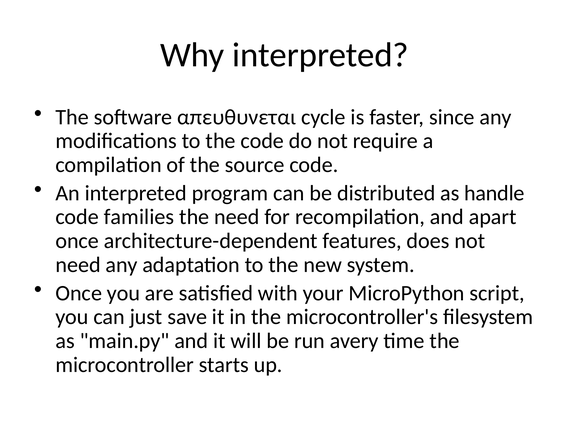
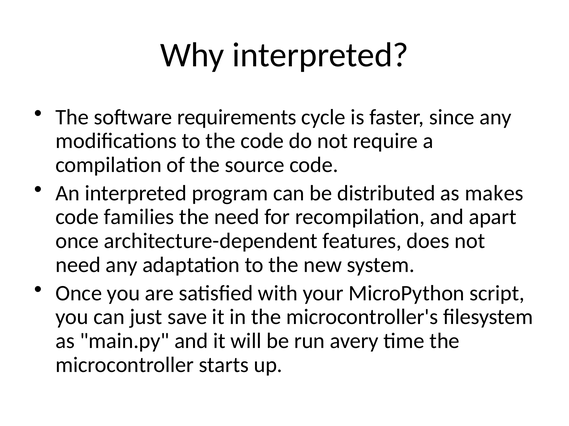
απευθυνεται: απευθυνεται -> requirements (237, 117)
handle: handle -> makes (494, 194)
